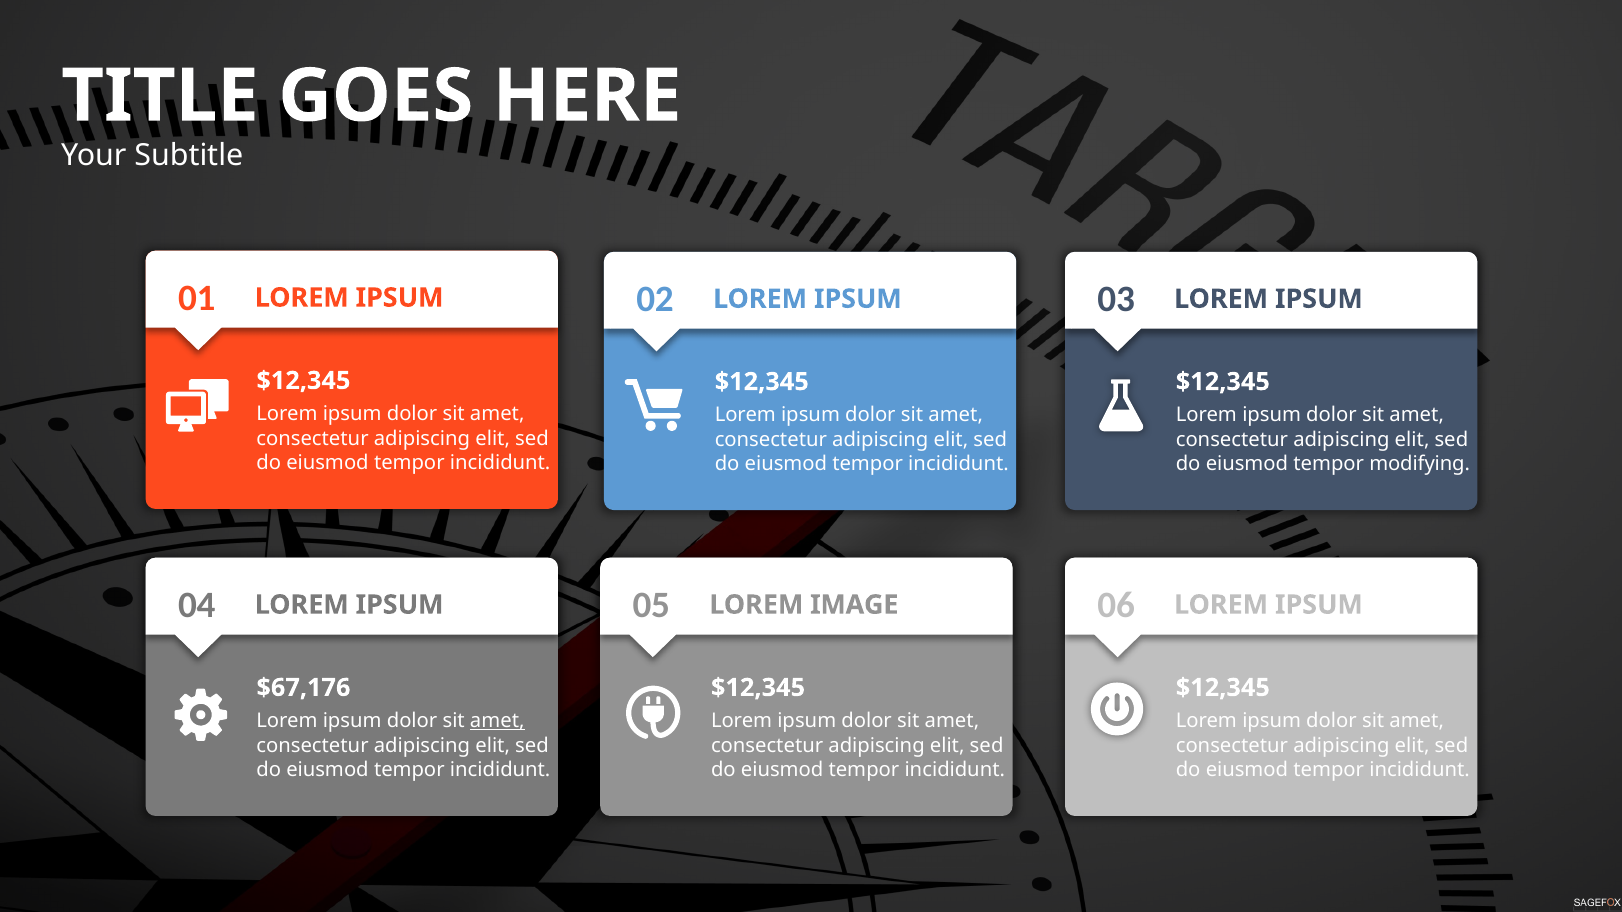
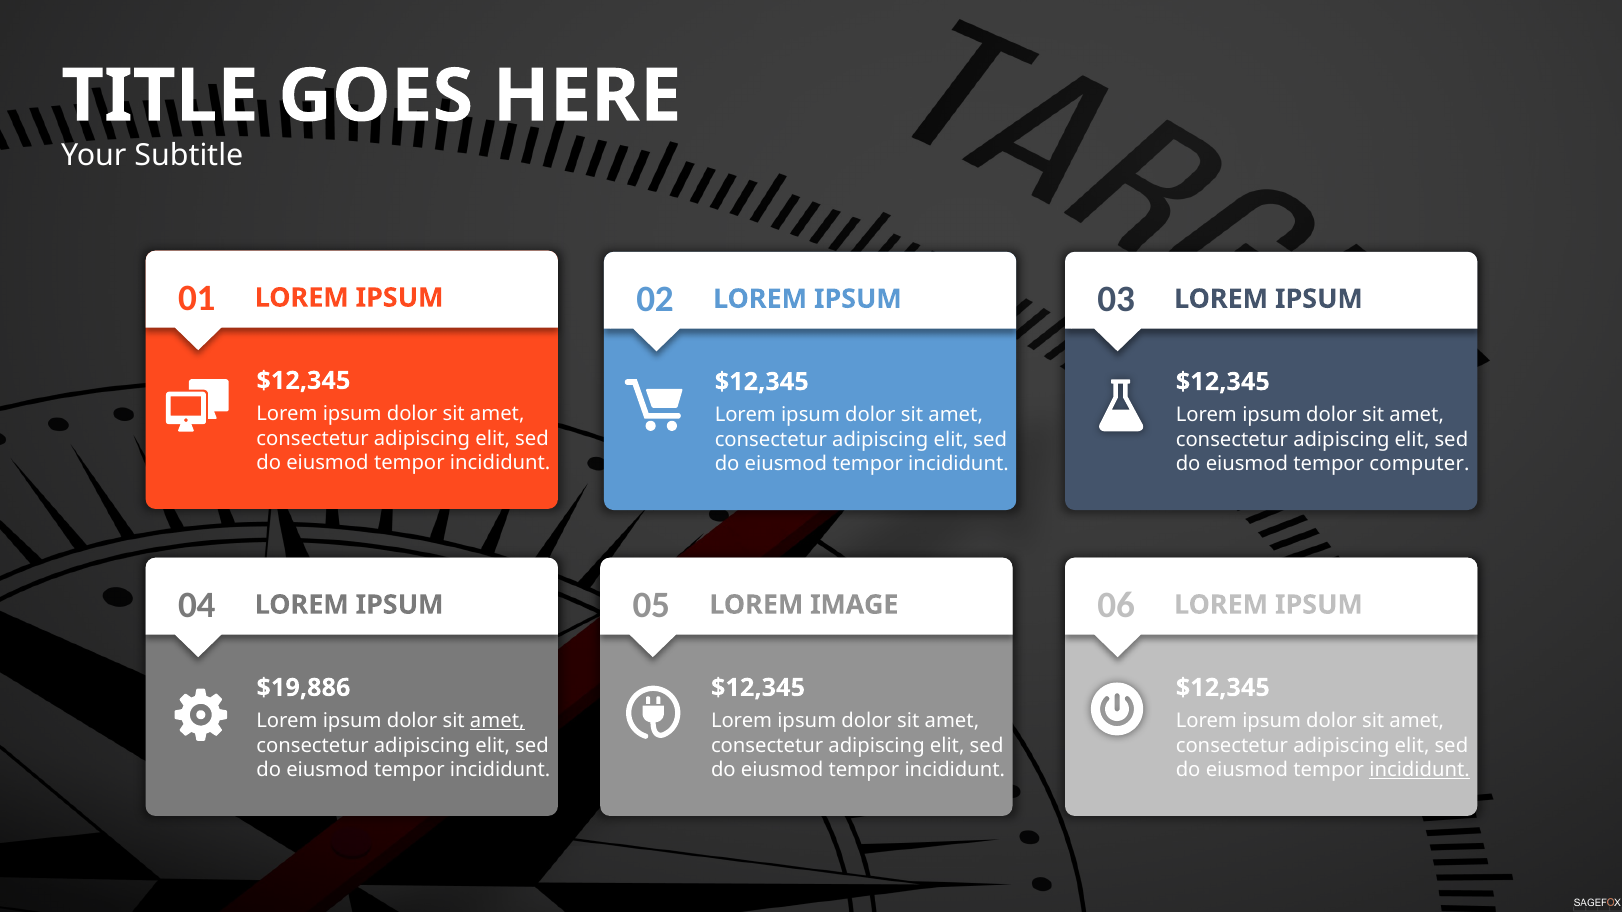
modifying: modifying -> computer (1419, 464)
$67,176: $67,176 -> $19,886 (303, 688)
incididunt underline: none -> present (1420, 770)
